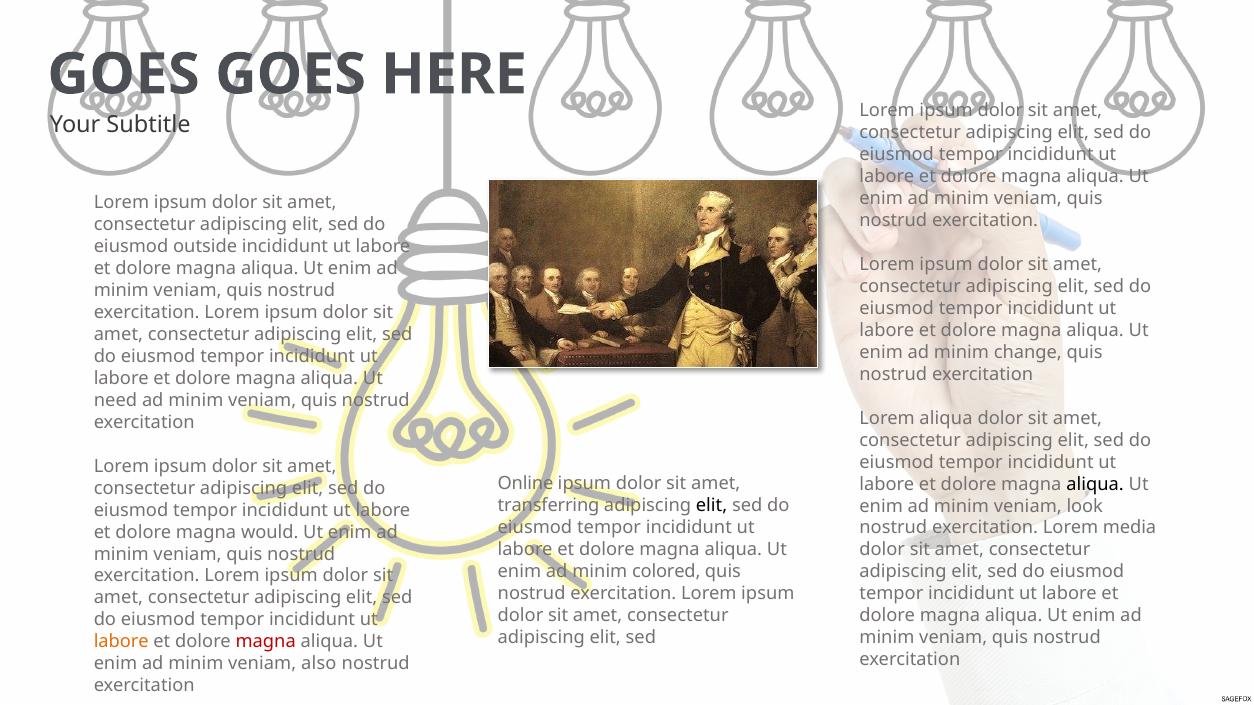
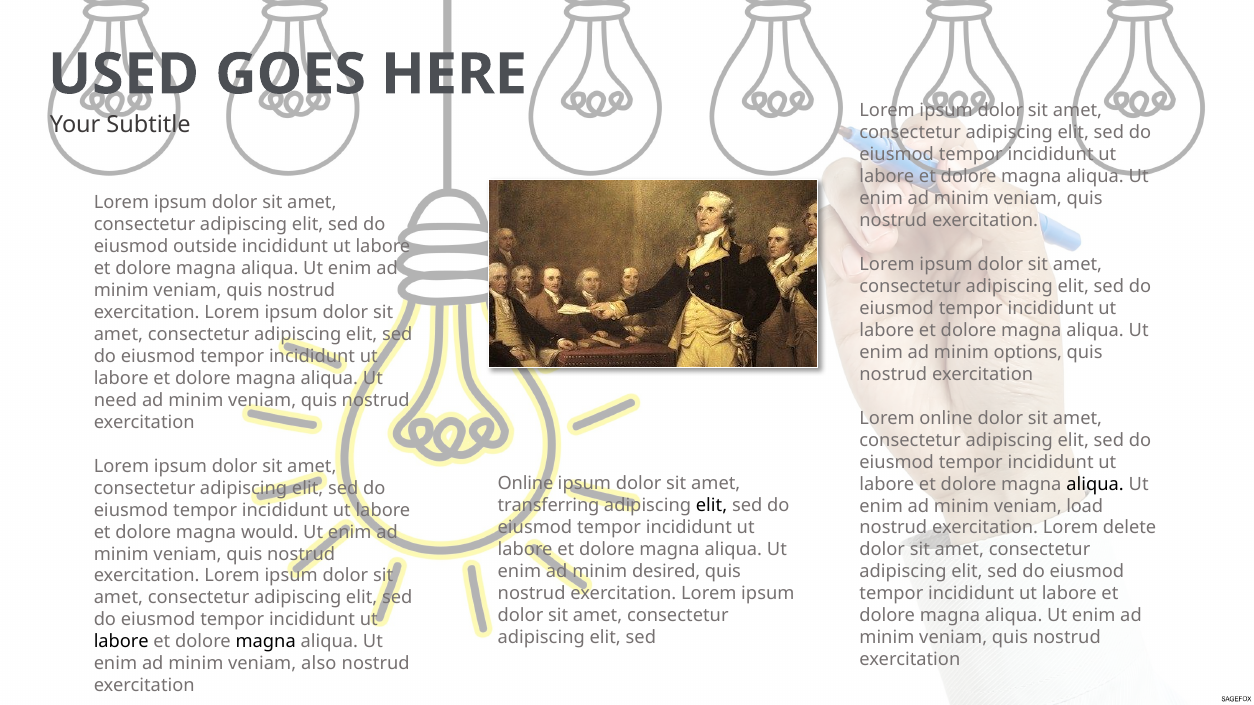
GOES: GOES -> USED (123, 74)
change: change -> options (1028, 353)
Lorem aliqua: aliqua -> online (946, 418)
look: look -> load (1085, 506)
media: media -> delete (1130, 528)
colored: colored -> desired (666, 572)
labore colour: orange -> black (121, 642)
magna colour: red -> black (266, 642)
